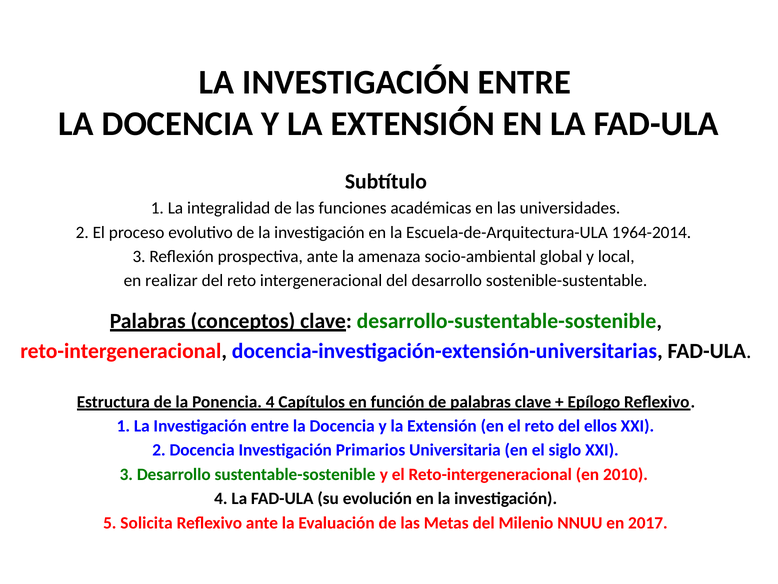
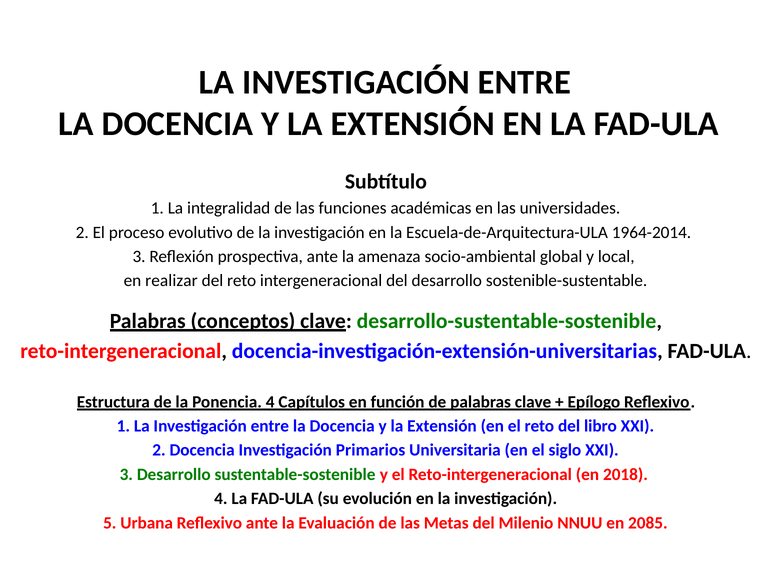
ellos: ellos -> libro (600, 426)
2010: 2010 -> 2018 (625, 474)
Solicita: Solicita -> Urbana (147, 522)
2017: 2017 -> 2085 (648, 522)
